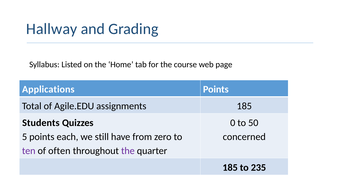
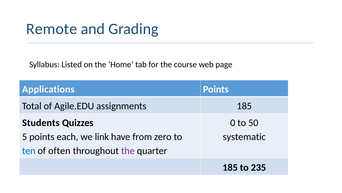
Hallway: Hallway -> Remote (52, 29)
still: still -> link (102, 136)
concerned: concerned -> systematic (244, 136)
ten colour: purple -> blue (29, 150)
